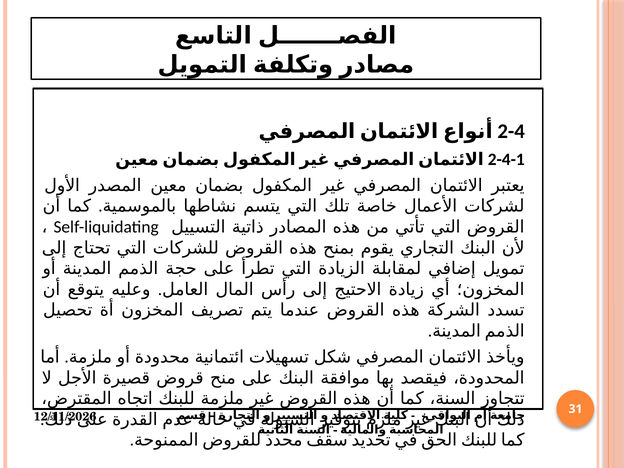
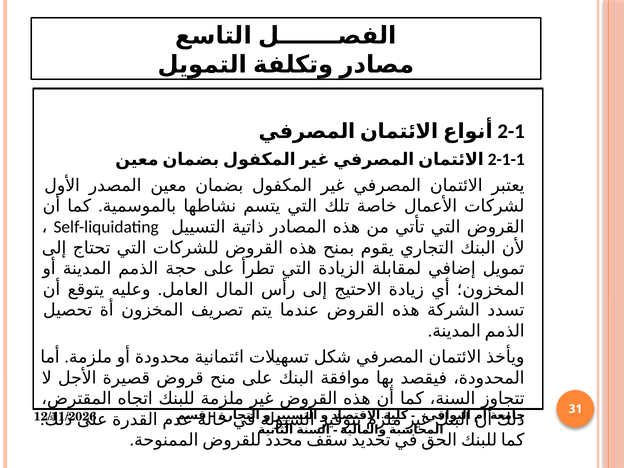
2-4: 2-4 -> 2-1 (511, 131)
2-4-1: 2-4-1 -> 2-1-1 (506, 159)
